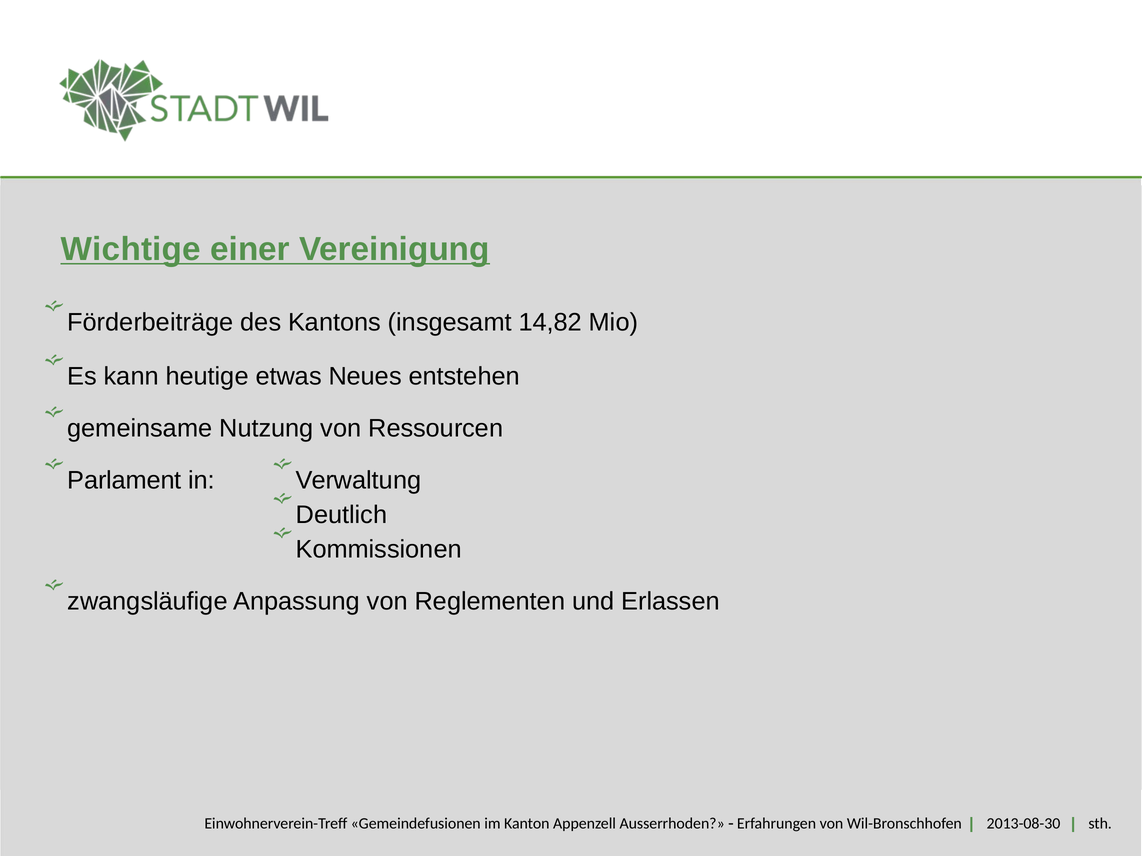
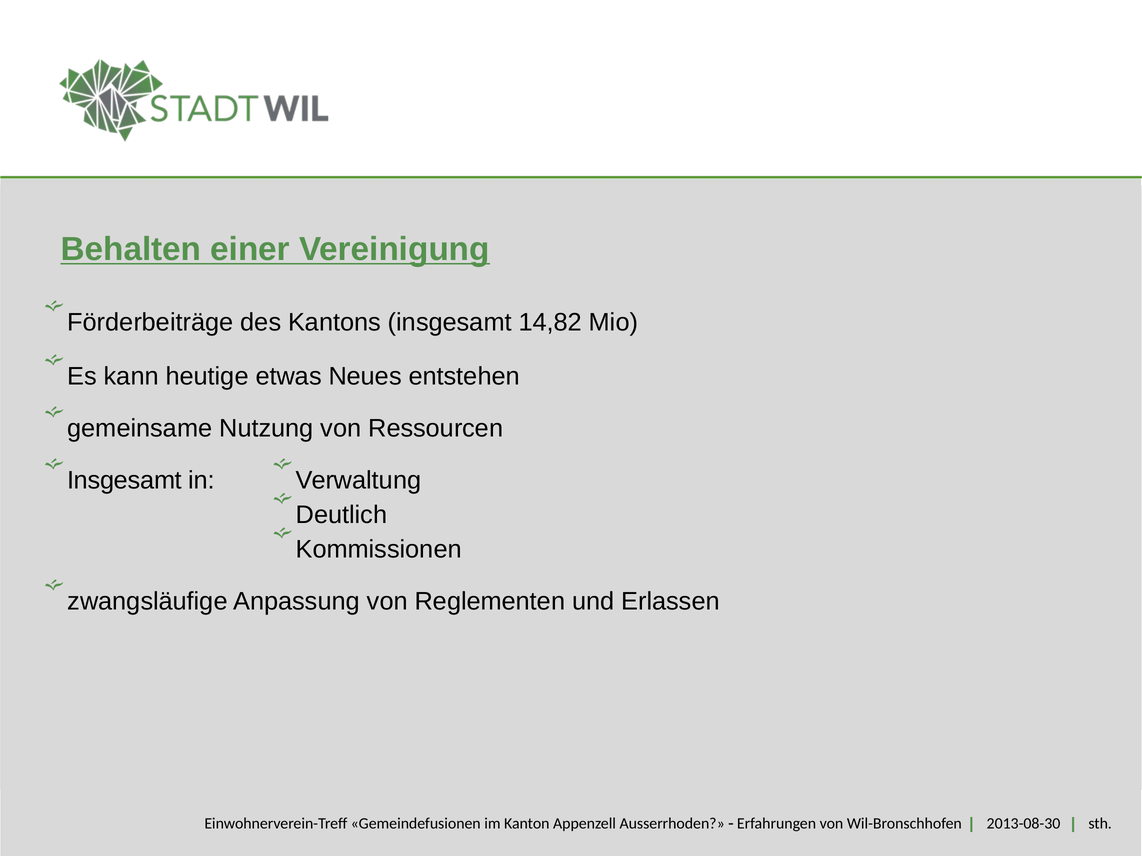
Wichtige: Wichtige -> Behalten (131, 249)
Parlament: Parlament -> Insgesamt (124, 481)
